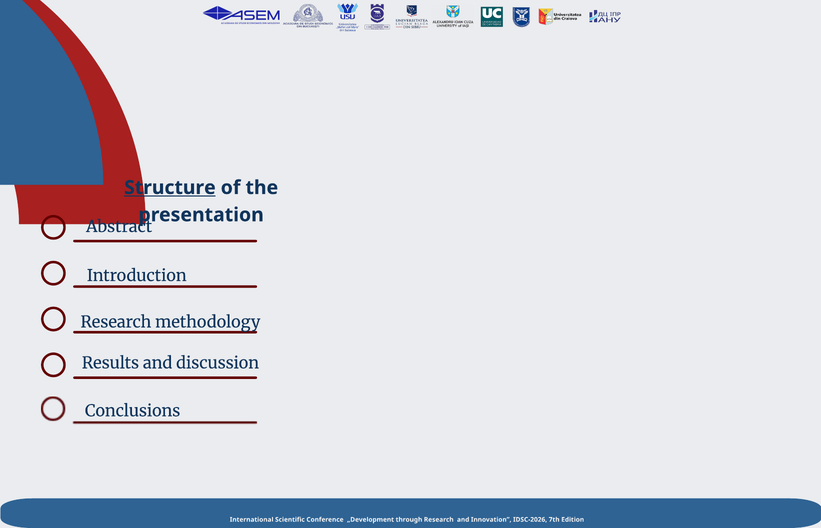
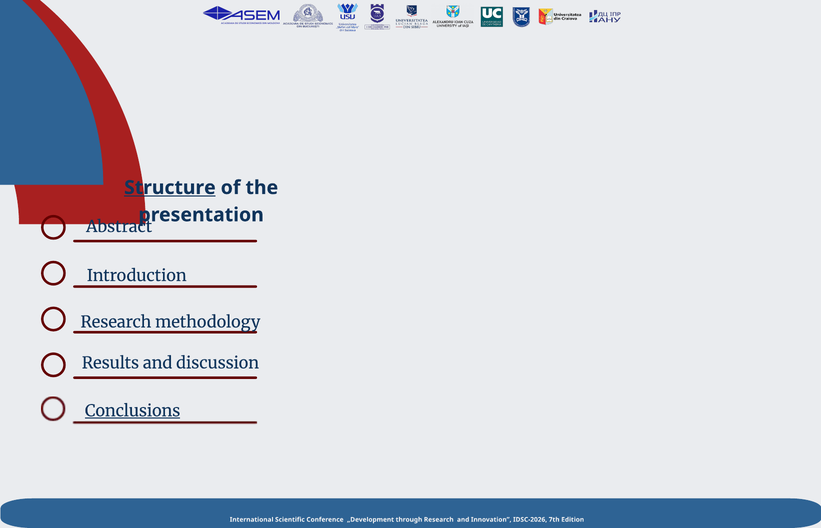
Conclusions underline: none -> present (133, 411)
